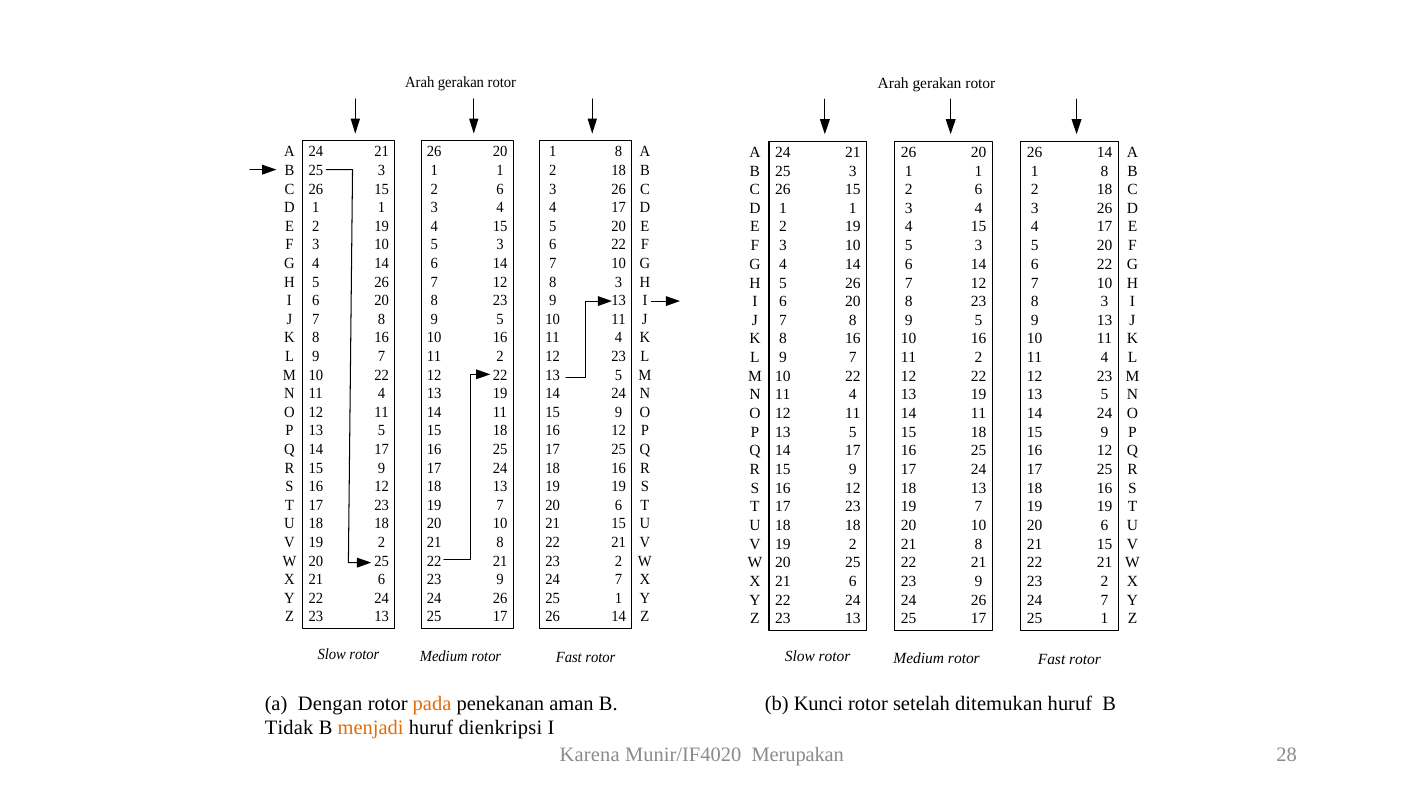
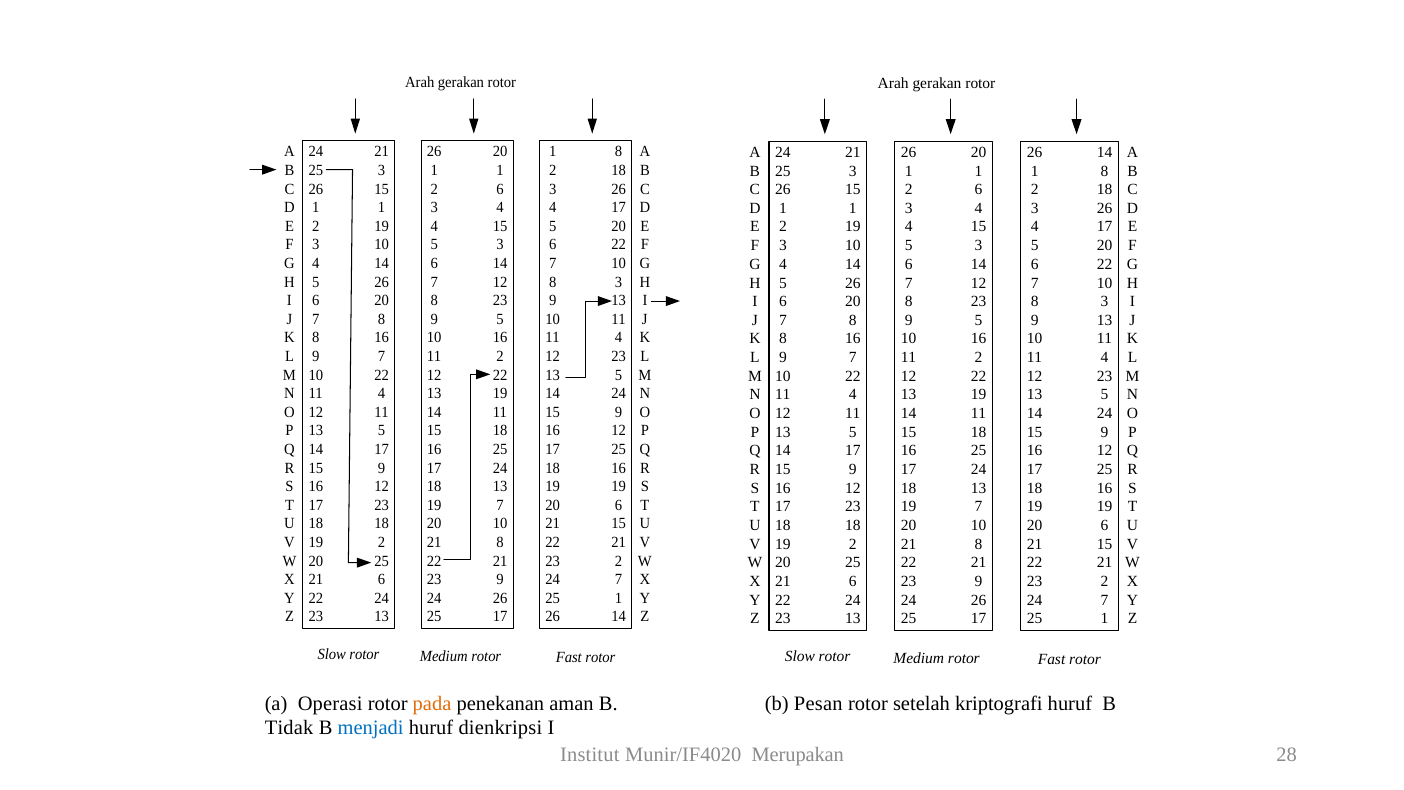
Dengan: Dengan -> Operasi (330, 703)
Kunci: Kunci -> Pesan (818, 703)
ditemukan: ditemukan -> kriptografi (999, 703)
menjadi colour: orange -> blue (371, 728)
Karena: Karena -> Institut (590, 754)
